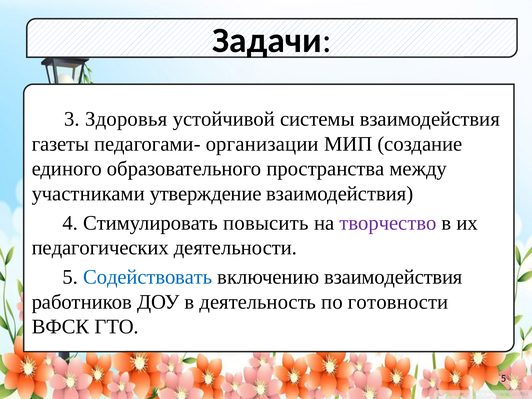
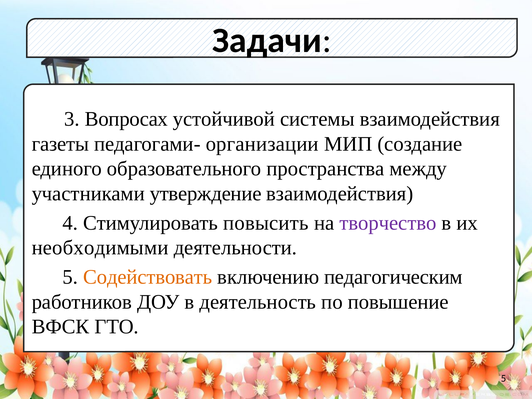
Здоровья: Здоровья -> Вопросах (126, 119)
педагогических: педагогических -> необходимыми (100, 248)
Содействовать colour: blue -> orange (148, 277)
включению взаимодействия: взаимодействия -> педагогическим (393, 277)
готовности: готовности -> повышение (398, 302)
